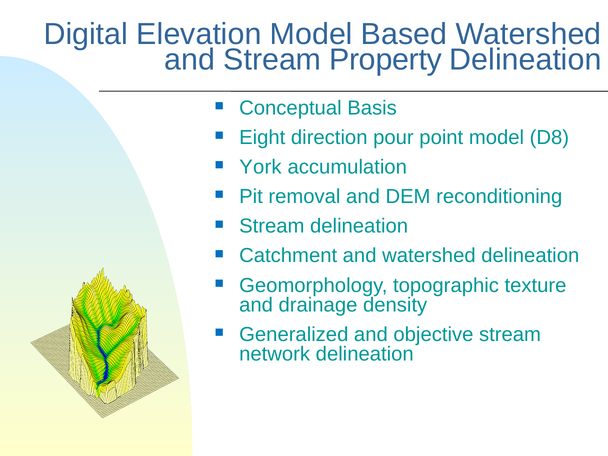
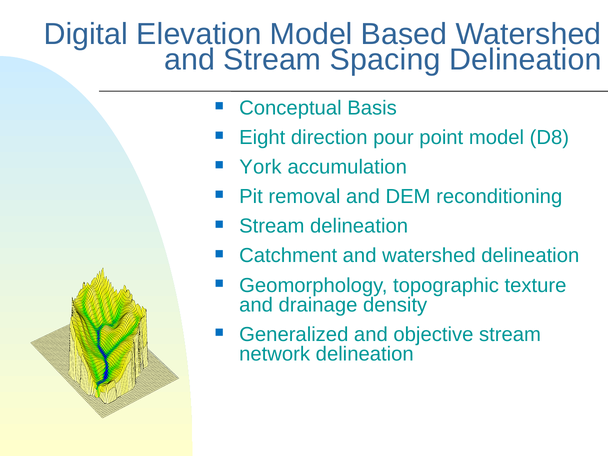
Property: Property -> Spacing (385, 60)
